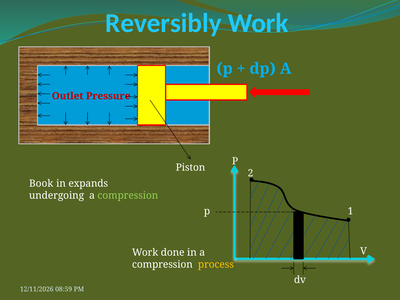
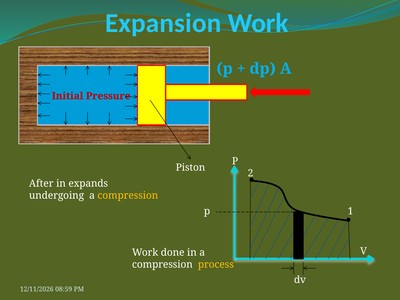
Reversibly: Reversibly -> Expansion (163, 23)
Outlet: Outlet -> Initial (68, 96)
Book: Book -> After (41, 184)
compression colour: light green -> yellow (128, 196)
